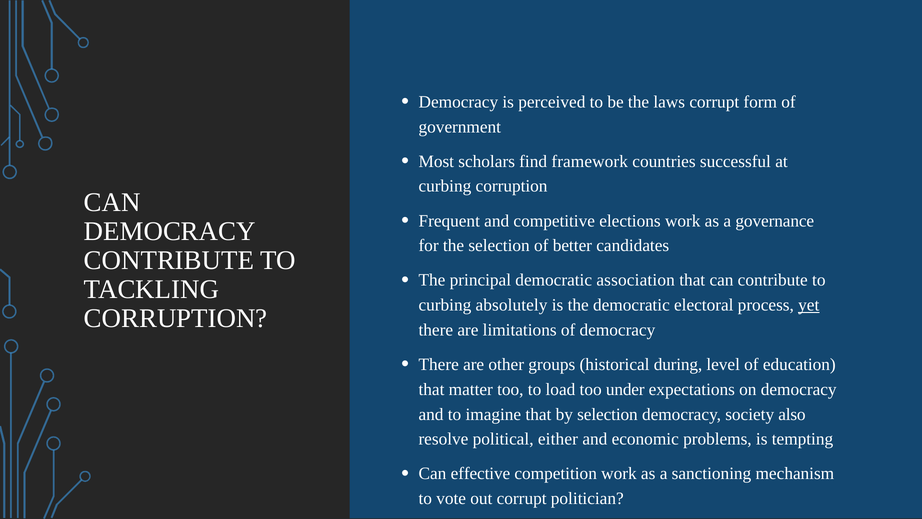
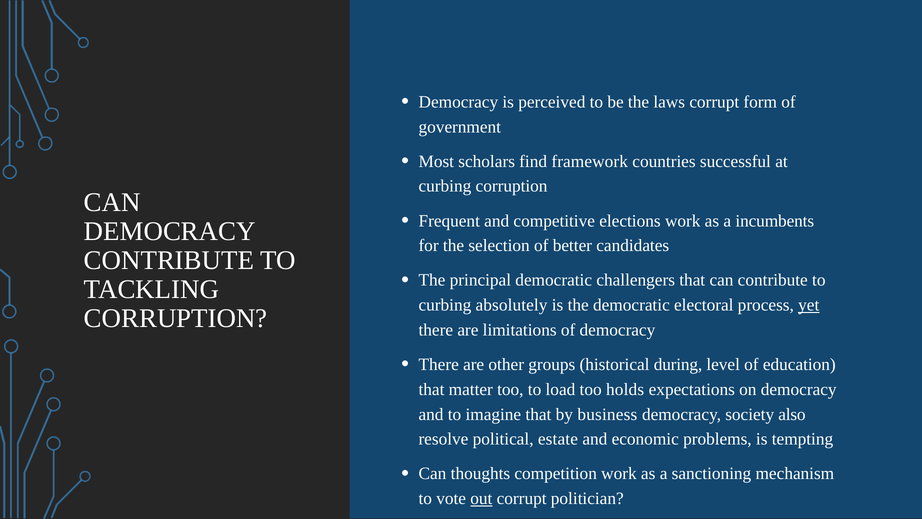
governance: governance -> incumbents (775, 221)
association: association -> challengers (636, 280)
under: under -> holds (625, 389)
by selection: selection -> business (607, 414)
either: either -> estate (558, 439)
effective: effective -> thoughts (480, 473)
out underline: none -> present (481, 498)
